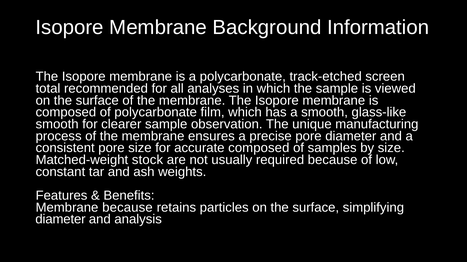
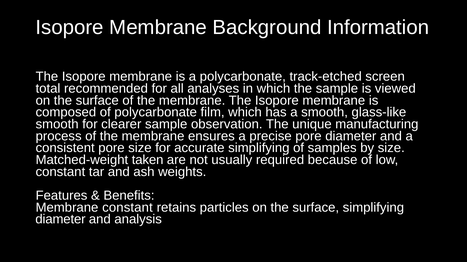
accurate composed: composed -> simplifying (259, 148)
stock: stock -> taken (148, 160)
Membrane because: because -> constant (127, 208)
